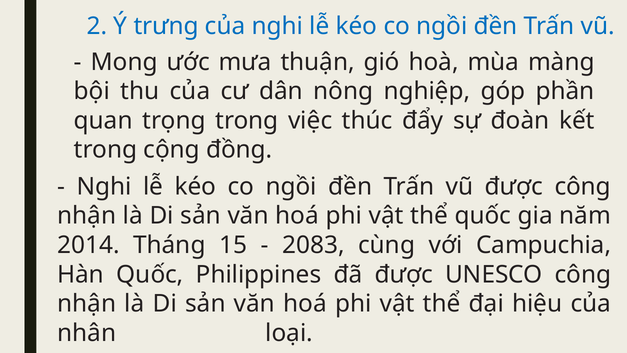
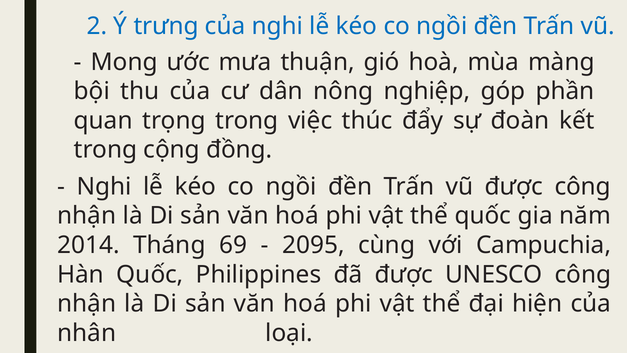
15: 15 -> 69 (233, 245)
2083: 2083 -> 2095 (313, 245)
hiệu: hiệu -> hiện (537, 304)
